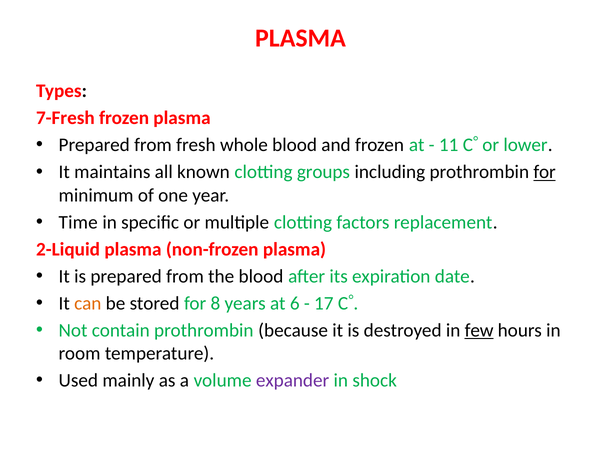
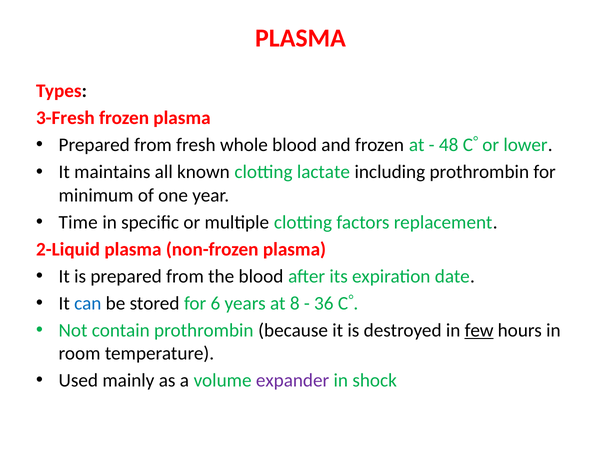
7-Fresh: 7-Fresh -> 3-Fresh (65, 118)
11: 11 -> 48 (449, 145)
groups: groups -> lactate (323, 172)
for underline: present -> none (545, 172)
can colour: orange -> blue (88, 303)
8: 8 -> 6 (215, 303)
6: 6 -> 8 (295, 303)
17: 17 -> 36 (324, 303)
